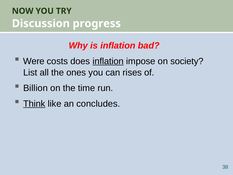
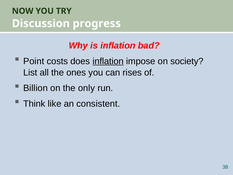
Were: Were -> Point (34, 61)
time: time -> only (86, 88)
Think underline: present -> none (34, 104)
concludes: concludes -> consistent (98, 104)
